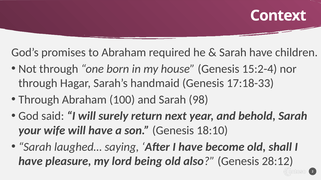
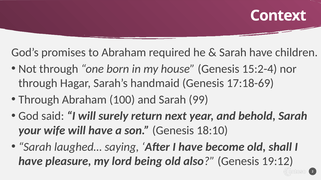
17:18-33: 17:18-33 -> 17:18-69 (250, 83)
98: 98 -> 99 (198, 100)
28:12: 28:12 -> 19:12 (277, 162)
